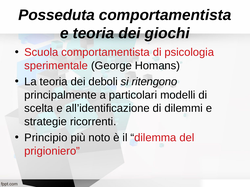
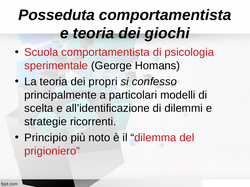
deboli: deboli -> propri (103, 82)
ritengono: ritengono -> confesso (154, 82)
